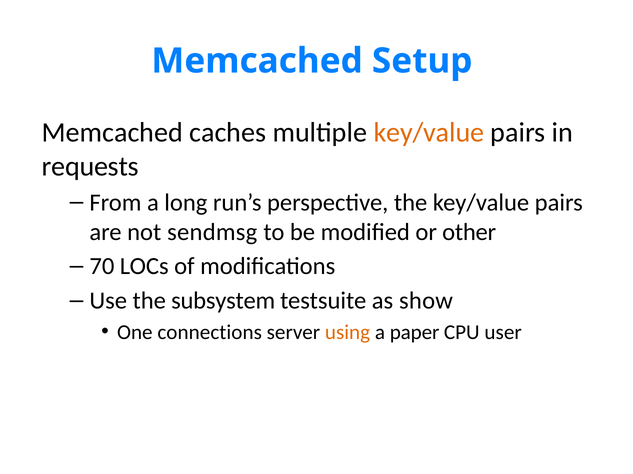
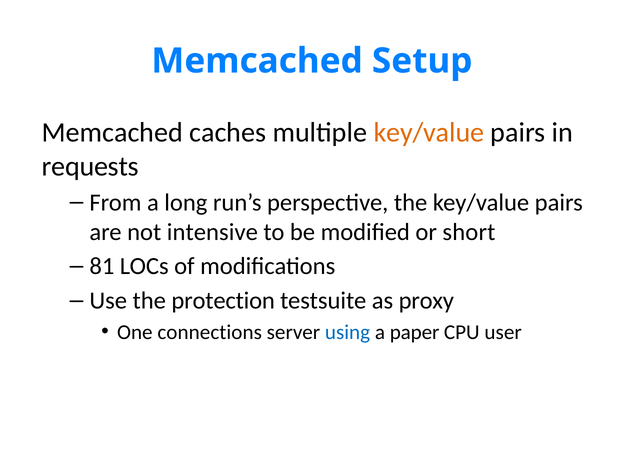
sendmsg: sendmsg -> intensive (212, 232)
other: other -> short (469, 232)
70: 70 -> 81 (102, 267)
subsystem: subsystem -> protection (223, 301)
show: show -> proxy (426, 301)
using colour: orange -> blue (348, 333)
